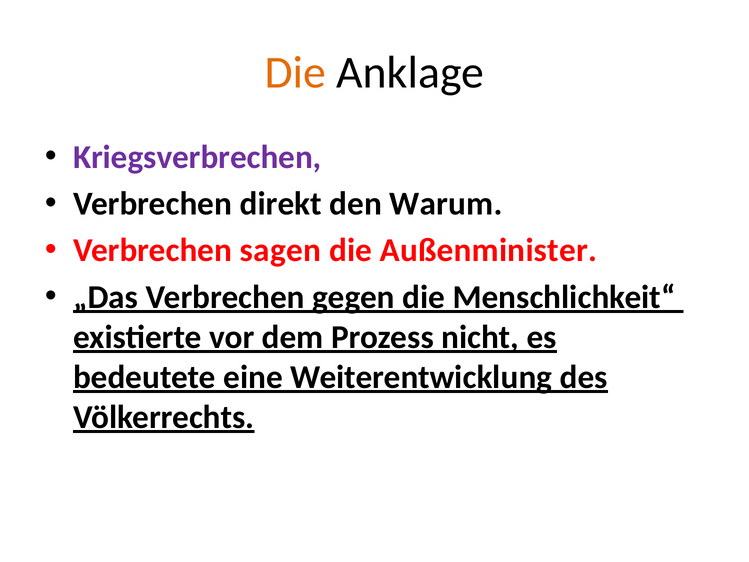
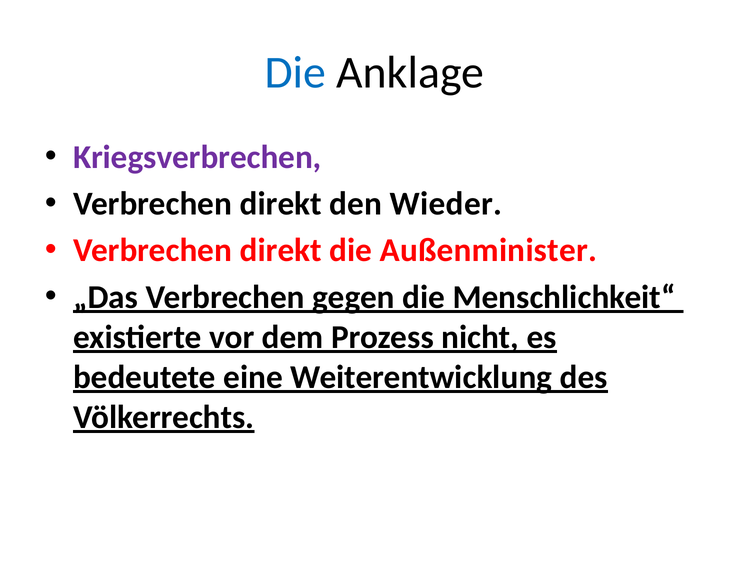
Die colour: orange -> blue (295, 73)
Warum: Warum -> Wieder (446, 204)
sagen: sagen -> direkt (281, 250)
